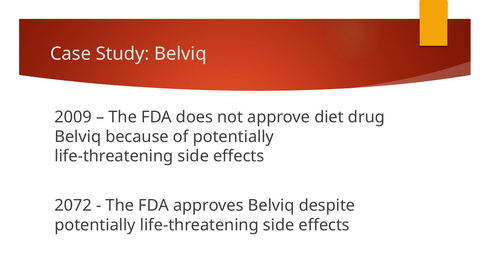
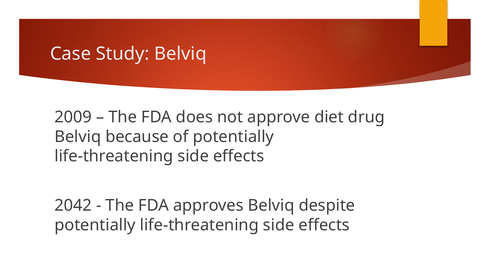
2072: 2072 -> 2042 (73, 206)
